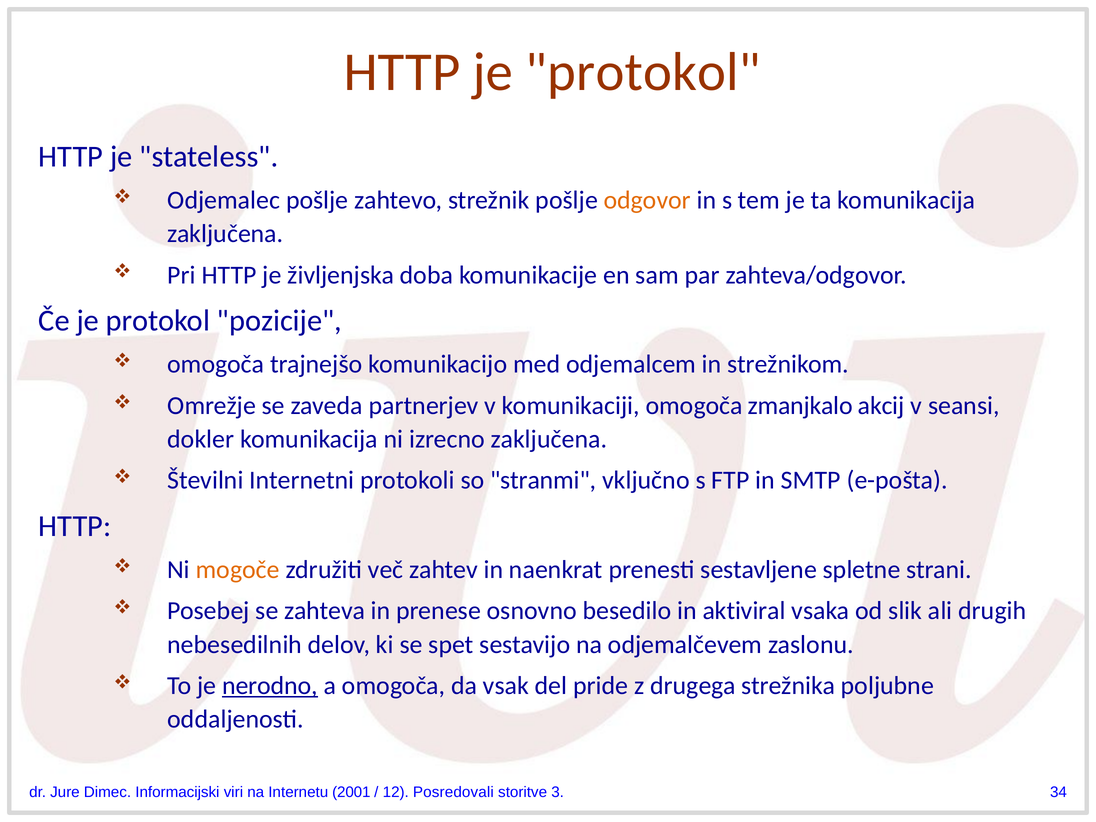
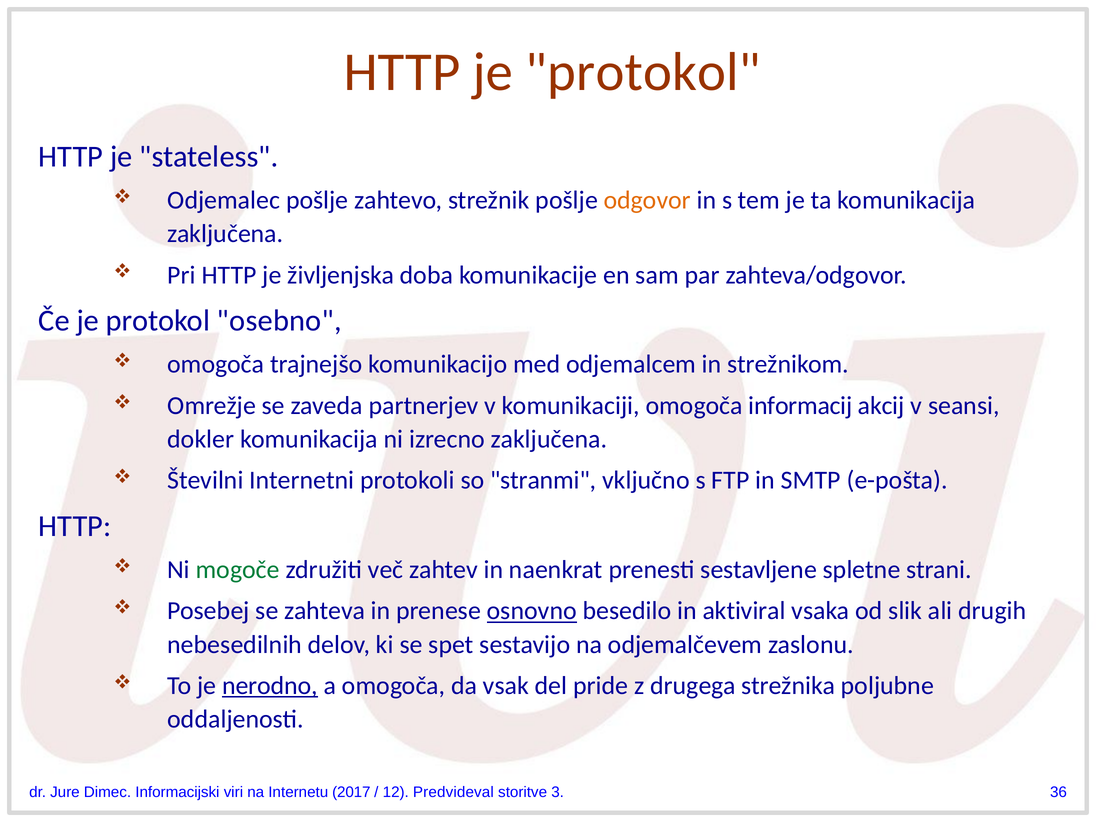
pozicije: pozicije -> osebno (279, 321)
zmanjkalo: zmanjkalo -> informacij (800, 406)
mogoče colour: orange -> green (238, 570)
osnovno underline: none -> present (532, 611)
2001: 2001 -> 2017 (351, 792)
Posredovali: Posredovali -> Predvideval (453, 792)
34: 34 -> 36 (1058, 792)
